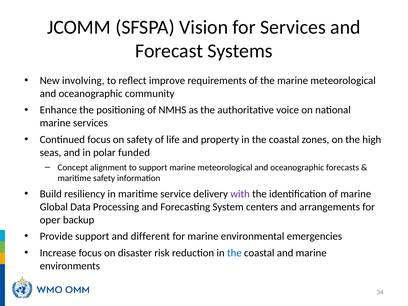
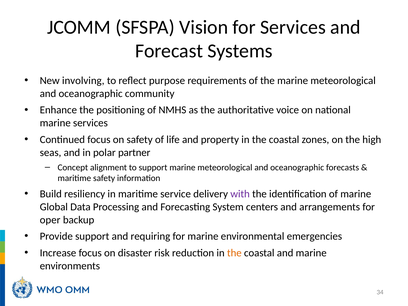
improve: improve -> purpose (167, 81)
funded: funded -> partner (134, 152)
different: different -> requiring (150, 236)
the colour: blue -> orange (234, 253)
